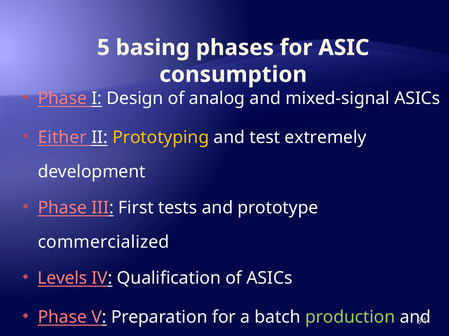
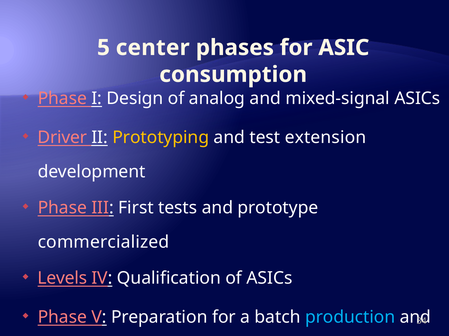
basing: basing -> center (153, 48)
Either: Either -> Driver (62, 138)
extremely: extremely -> extension (326, 138)
production colour: light green -> light blue (350, 318)
